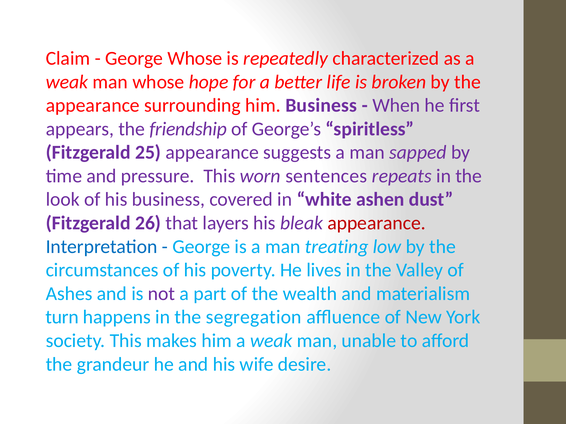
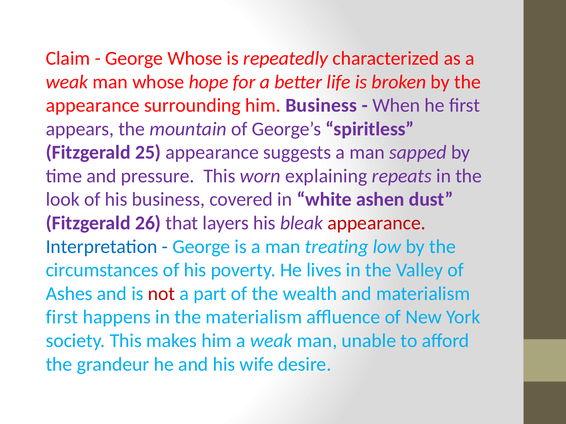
friendship: friendship -> mountain (188, 129)
sentences: sentences -> explaining (326, 176)
not colour: purple -> red (162, 294)
turn: turn -> first (62, 318)
the segregation: segregation -> materialism (254, 318)
